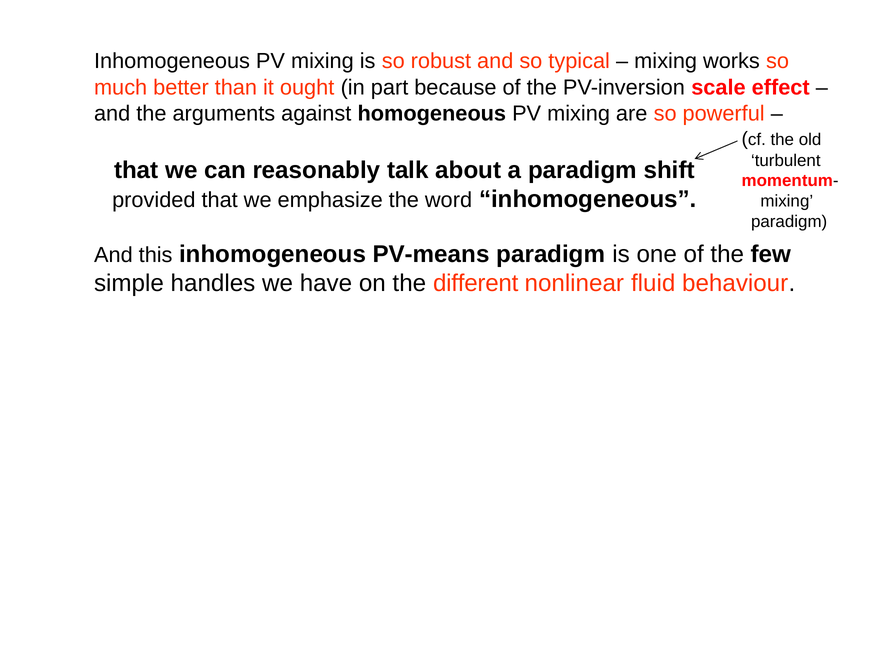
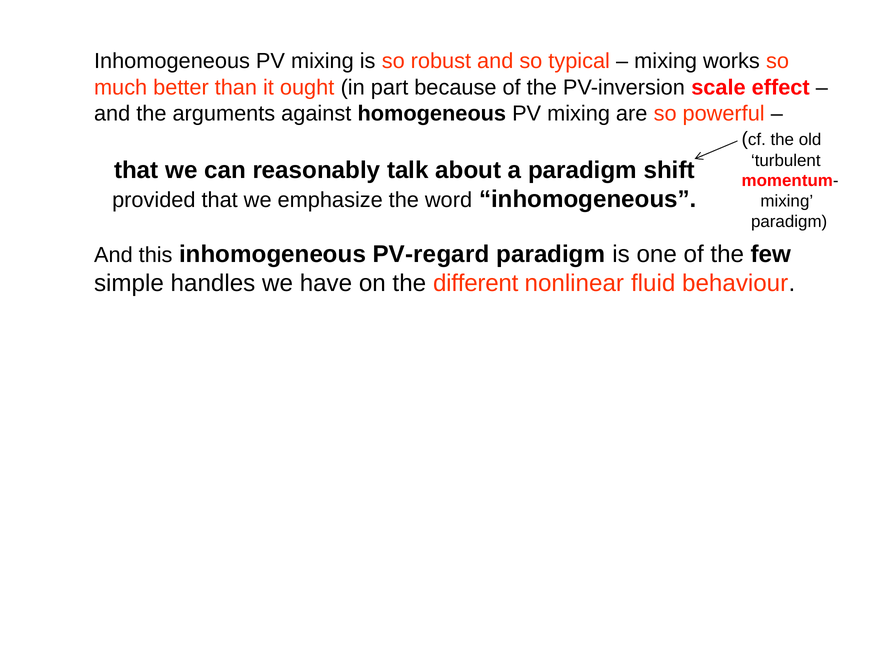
PV-means: PV-means -> PV-regard (431, 254)
